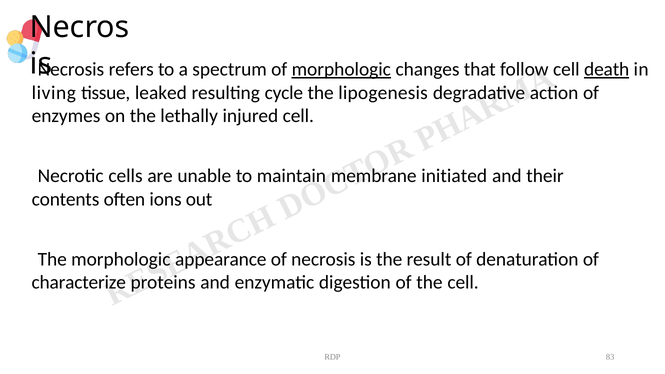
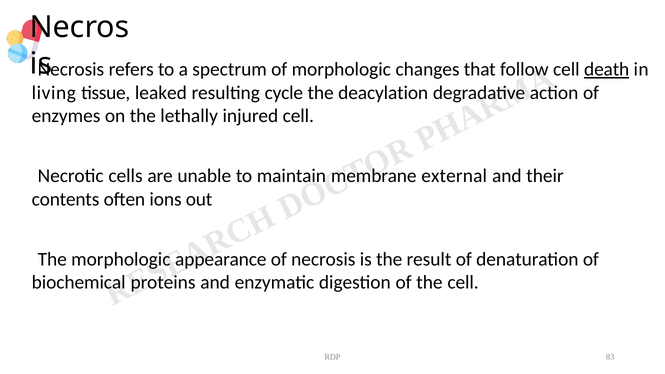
morphologic underline: present -> none (341, 69)
lipogenesis: lipogenesis -> deacylation (383, 93)
initiated: initiated -> external (454, 176)
characterize: characterize -> biochemical (79, 283)
